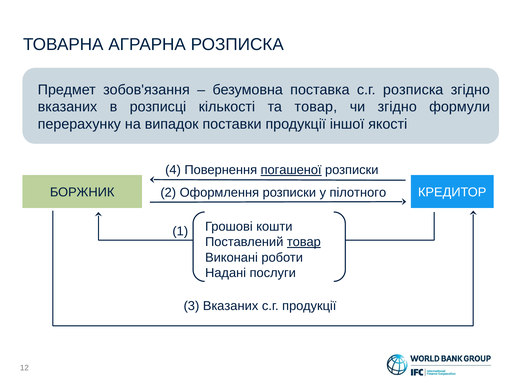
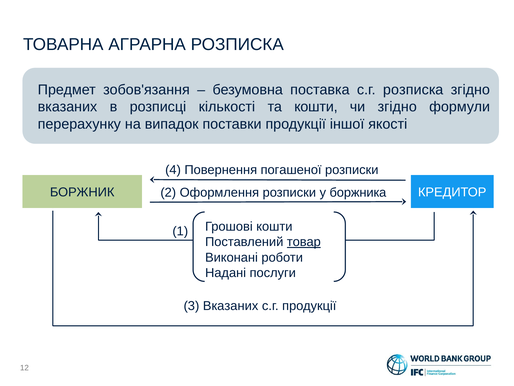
та товар: товар -> кошти (316, 107)
погашеної underline: present -> none (291, 170)
пілотного: пілотного -> боржника (358, 192)
